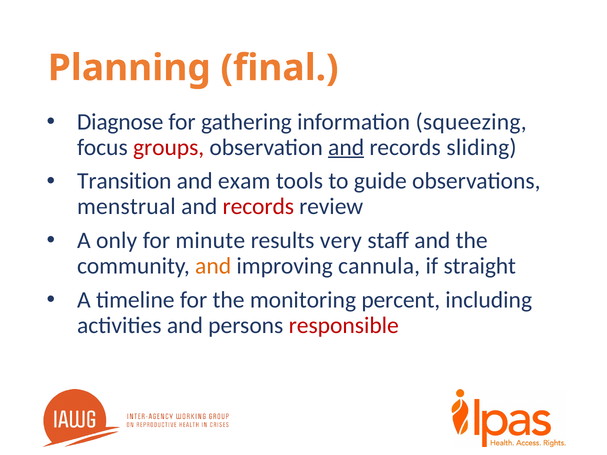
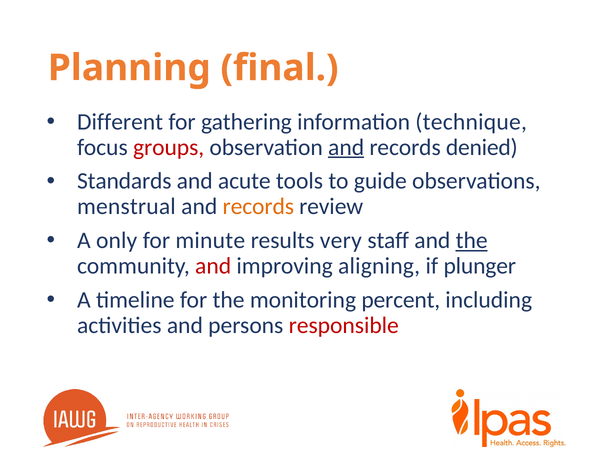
Diagnose: Diagnose -> Different (120, 122)
squeezing: squeezing -> technique (471, 122)
sliding: sliding -> denied (482, 147)
Transition: Transition -> Standards (124, 181)
exam: exam -> acute (244, 181)
records colour: red -> orange (258, 207)
the underline: none -> present (472, 241)
and colour: orange -> red (213, 266)
cannula: cannula -> aligning (379, 266)
straight: straight -> plunger (480, 266)
